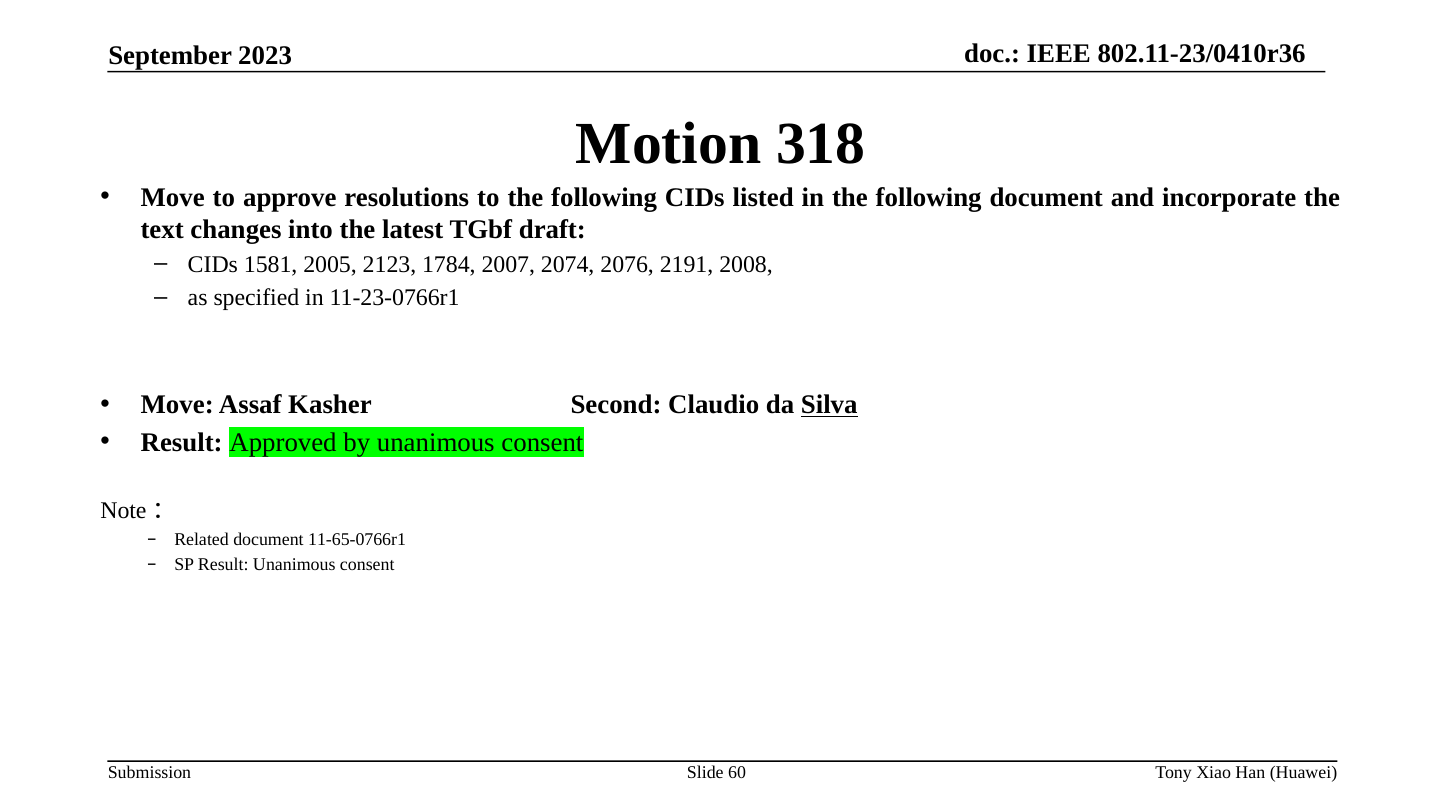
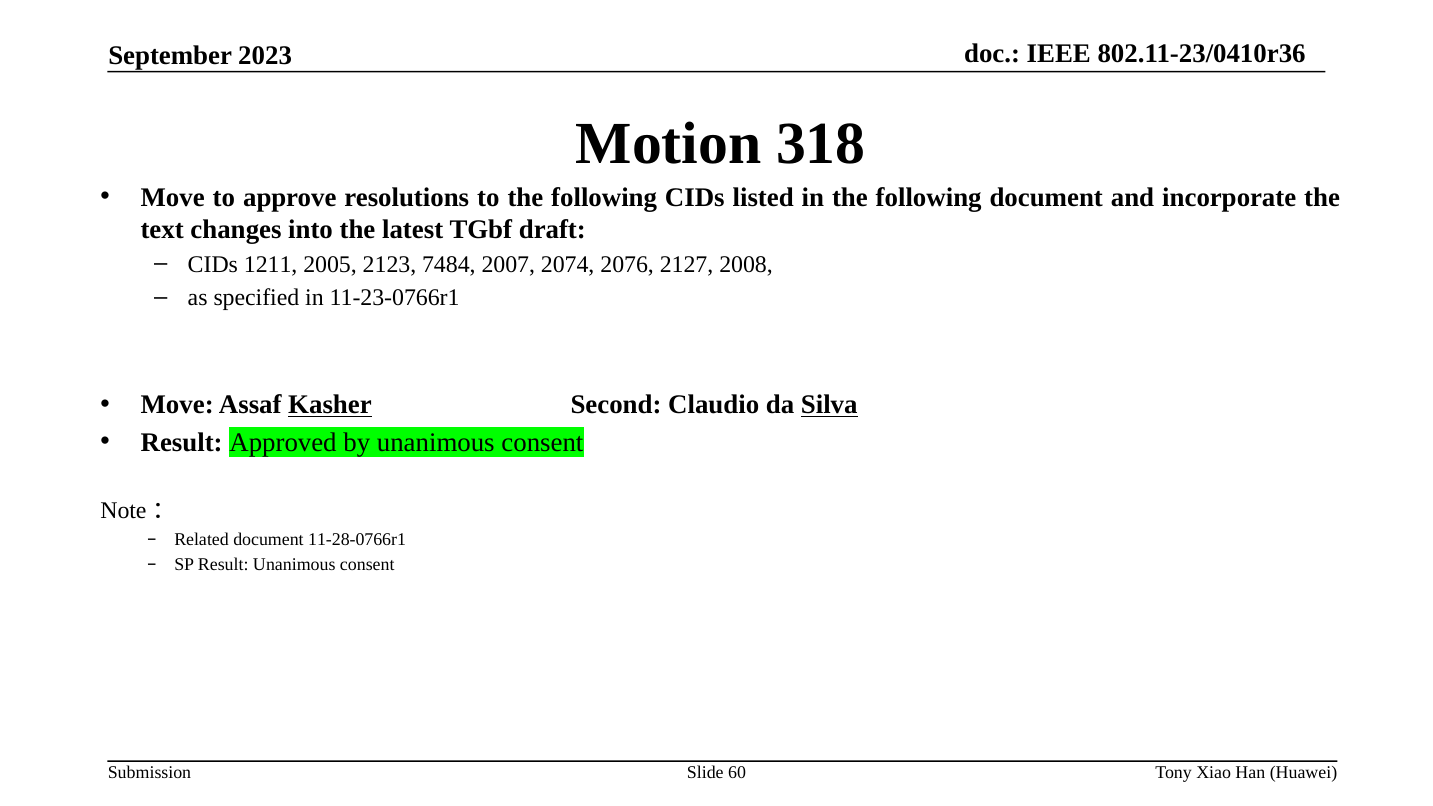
1581: 1581 -> 1211 (271, 264)
1784: 1784 -> 7484 (449, 264)
2191: 2191 -> 2127 (687, 264)
Kasher underline: none -> present (330, 405)
11-65-0766r1: 11-65-0766r1 -> 11-28-0766r1 (357, 539)
